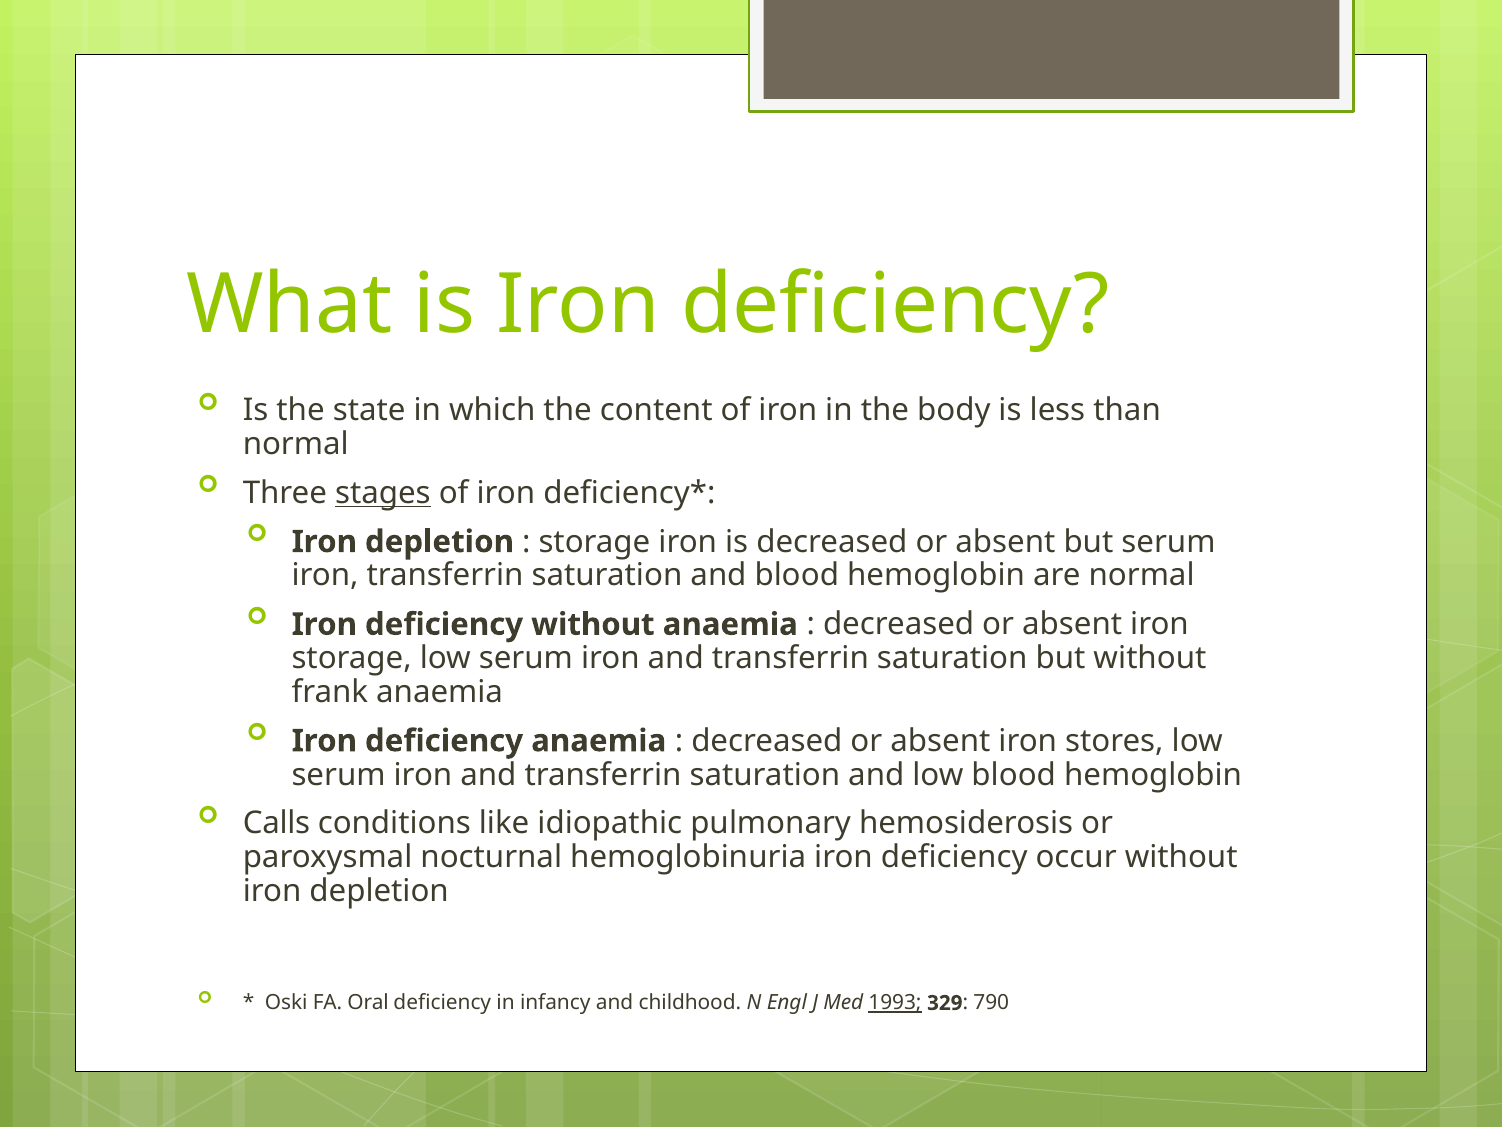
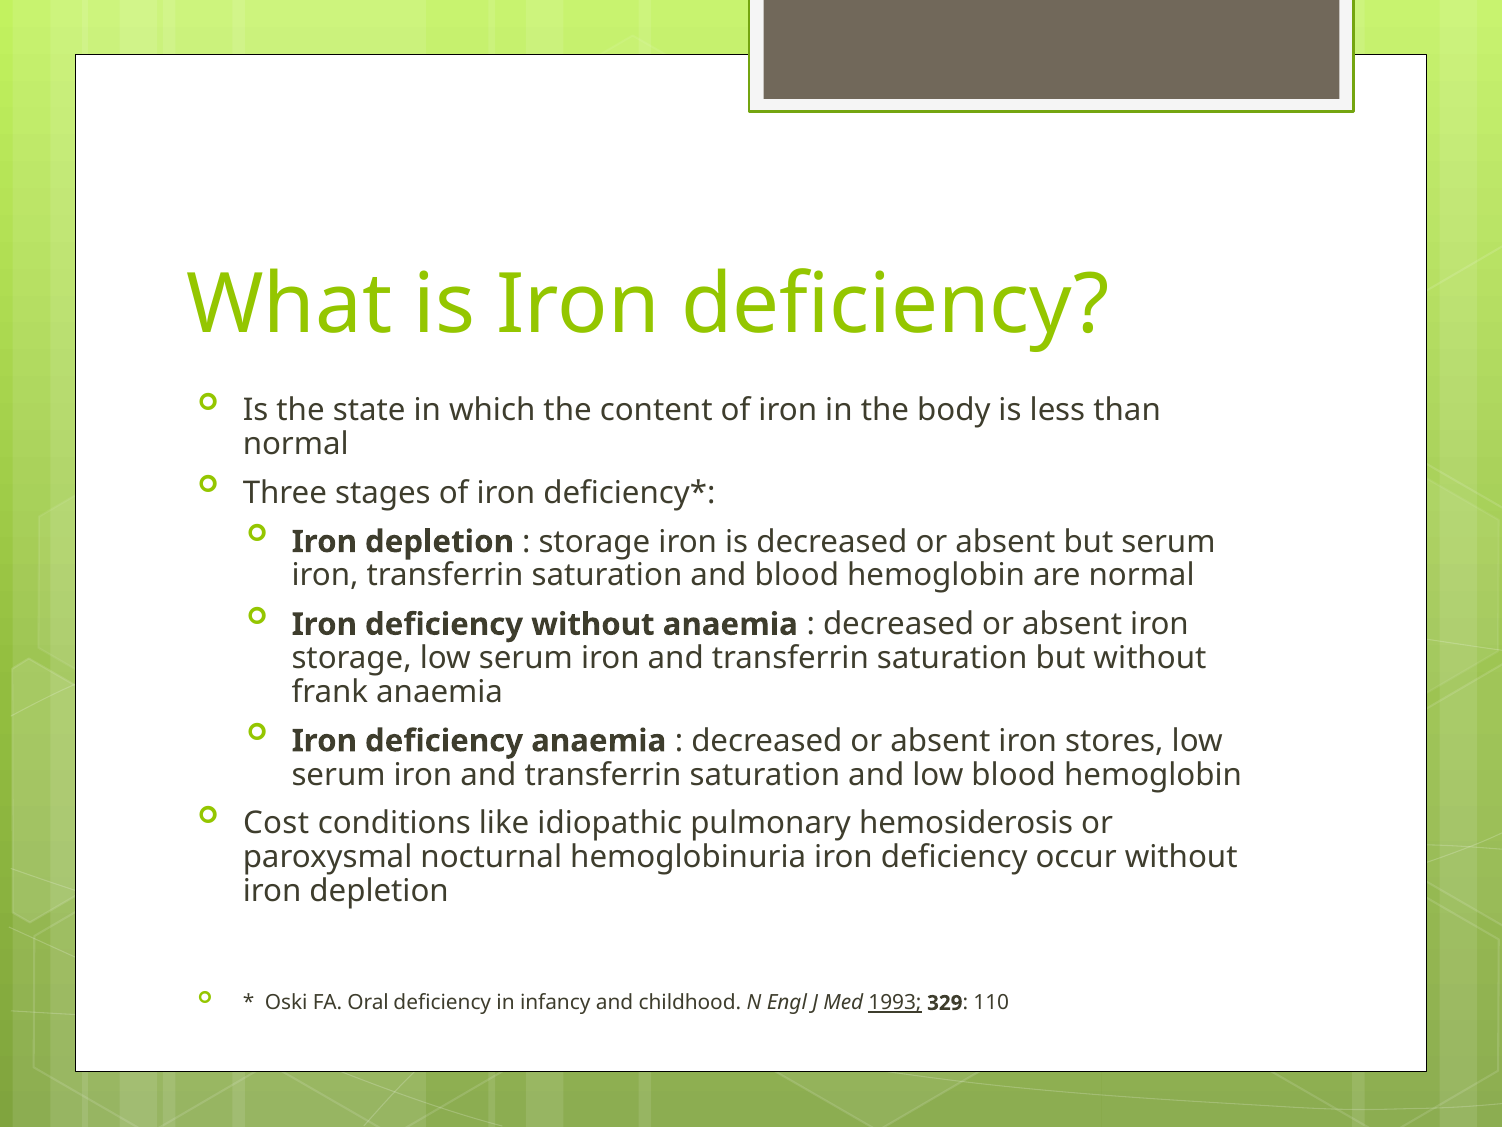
stages underline: present -> none (383, 493)
Calls: Calls -> Cost (276, 823)
790: 790 -> 110 (991, 1003)
